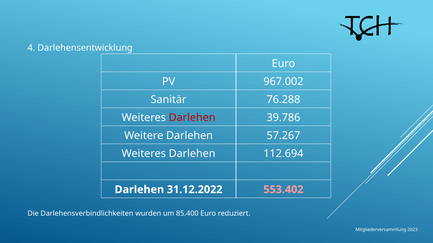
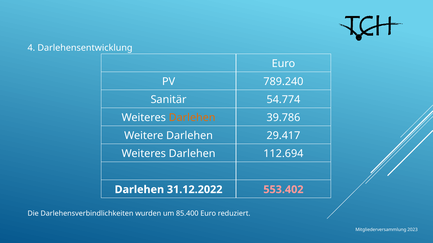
967.002: 967.002 -> 789.240 (283, 82)
76.288: 76.288 -> 54.774 (283, 100)
Darlehen colour: red -> orange (192, 118)
57.267: 57.267 -> 29.417 (283, 136)
